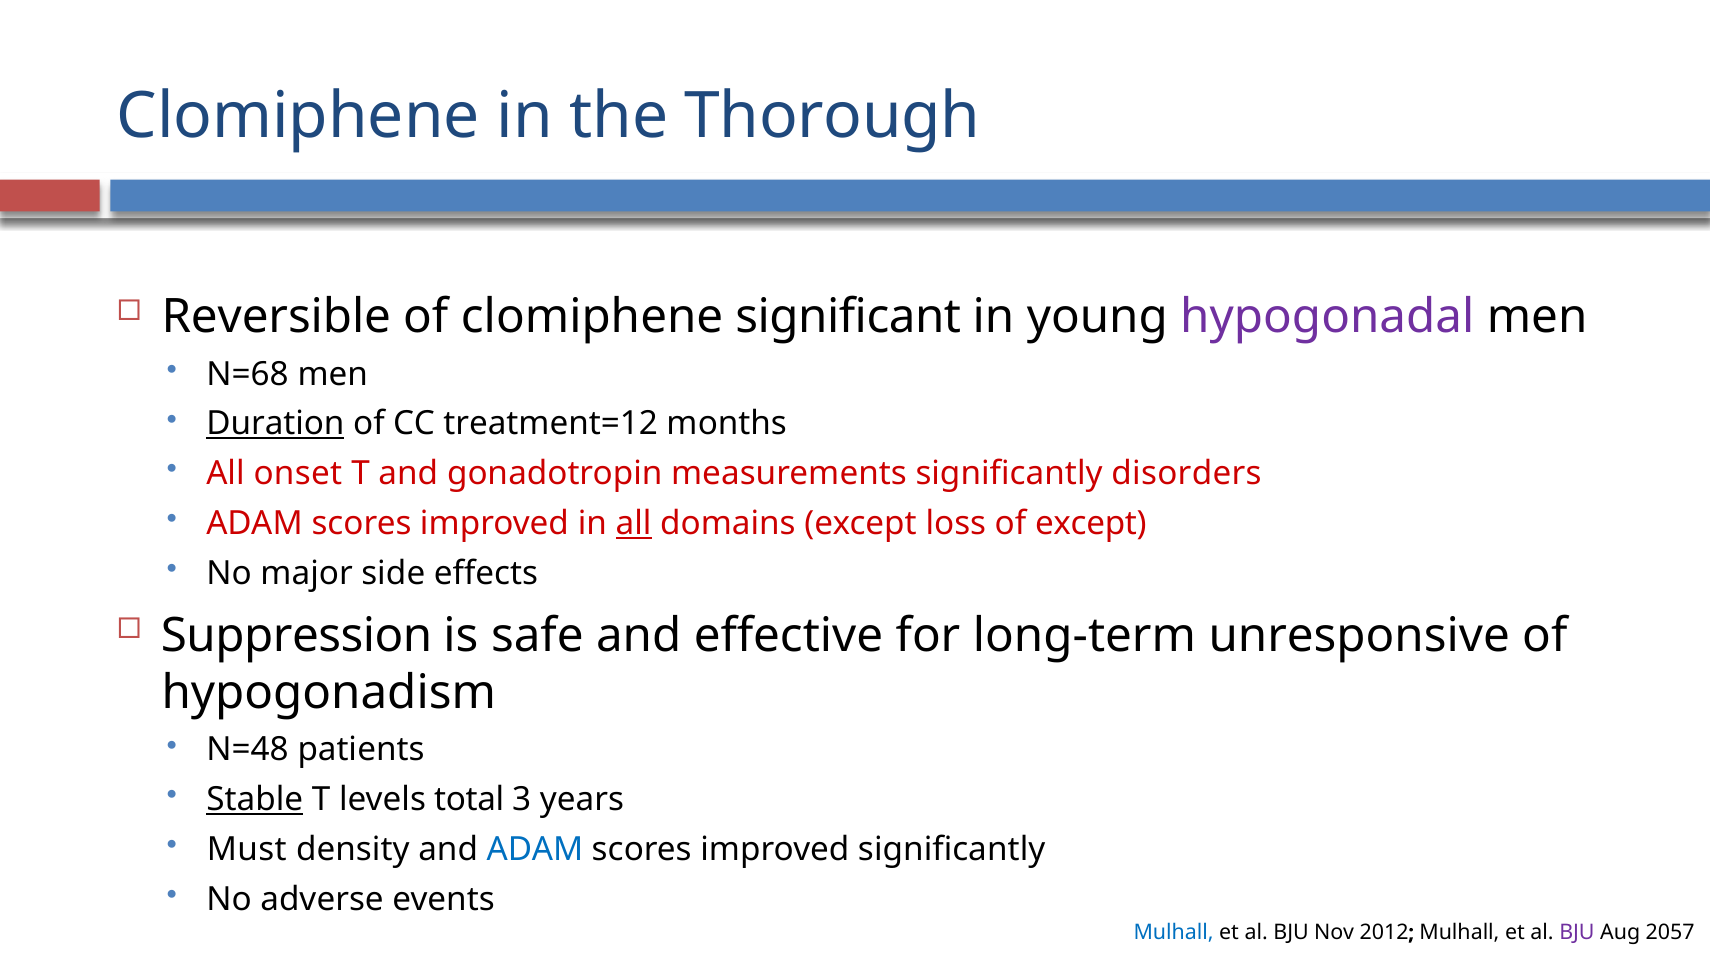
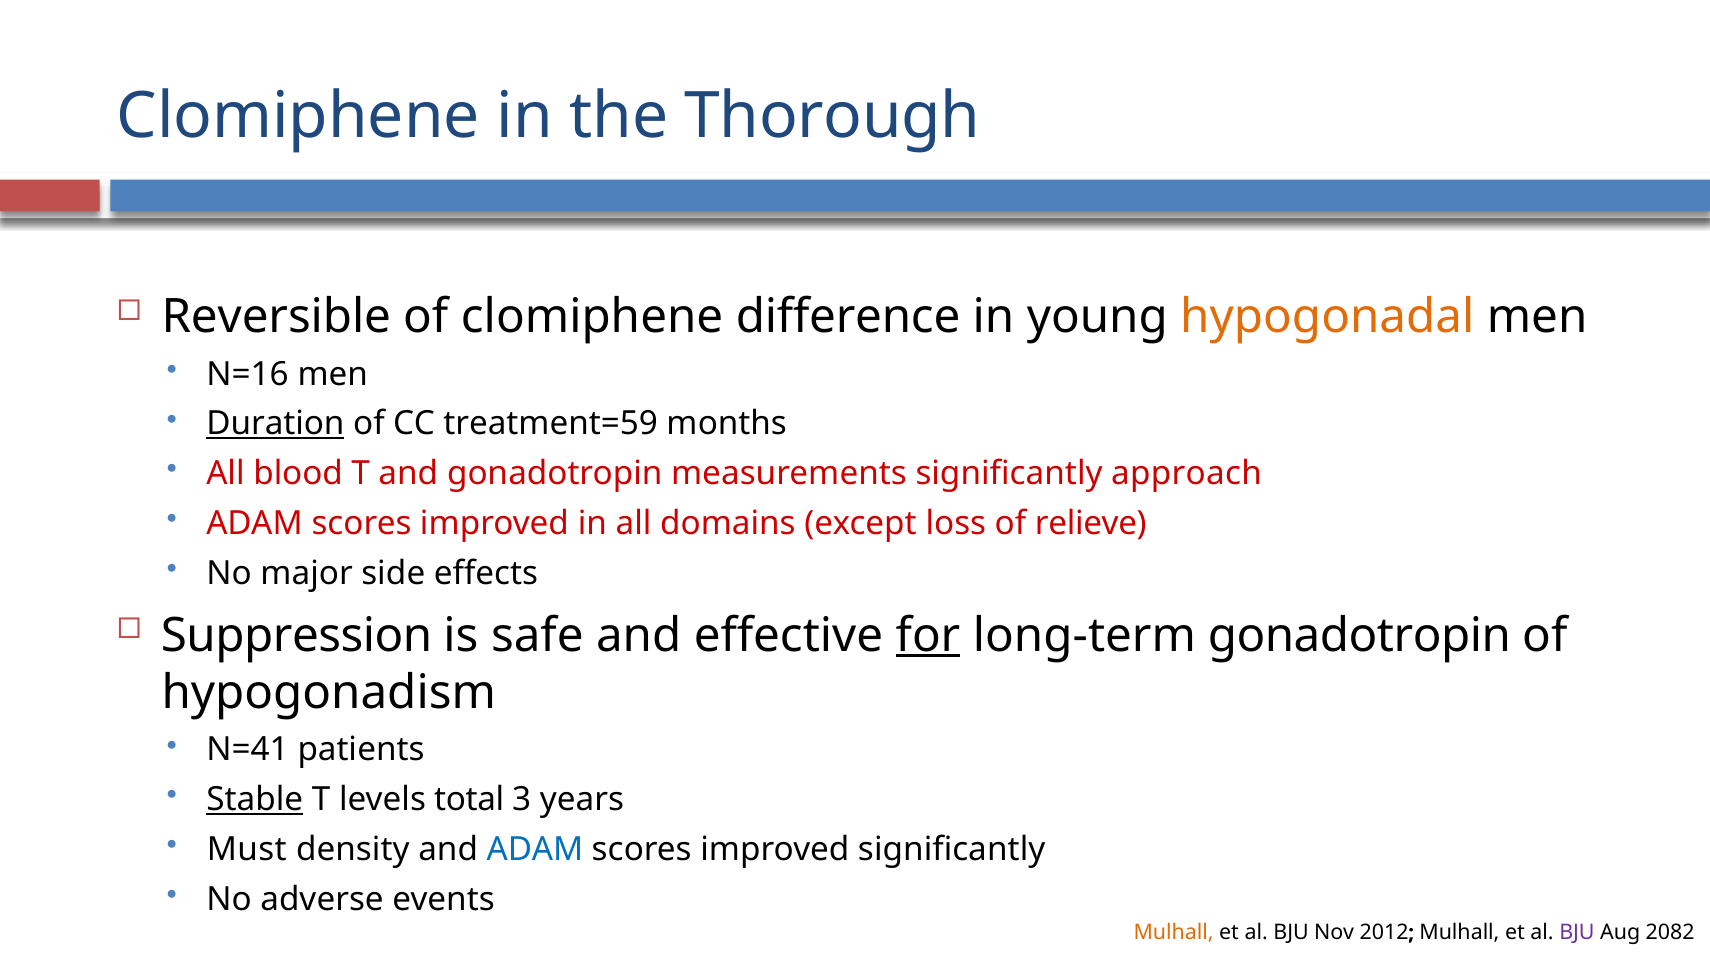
significant: significant -> difference (848, 317)
hypogonadal colour: purple -> orange (1327, 317)
N=68: N=68 -> N=16 (248, 374)
treatment=12: treatment=12 -> treatment=59 (551, 424)
onset: onset -> blood (298, 474)
disorders: disorders -> approach (1187, 474)
all underline: present -> none (634, 524)
of except: except -> relieve (1091, 524)
for underline: none -> present (928, 635)
long-term unresponsive: unresponsive -> gonadotropin (1359, 635)
N=48: N=48 -> N=41 (248, 750)
Mulhall colour: blue -> orange (1174, 933)
2057: 2057 -> 2082 (1670, 933)
